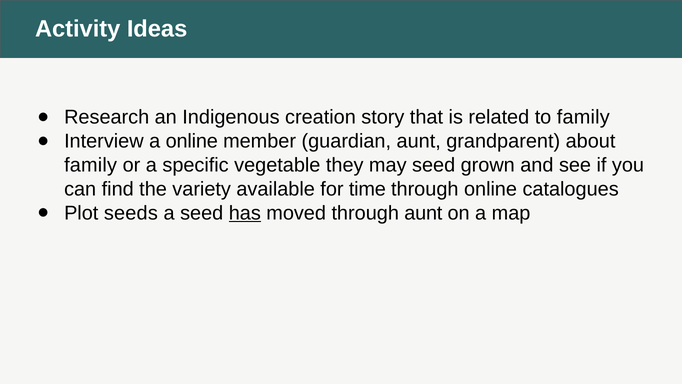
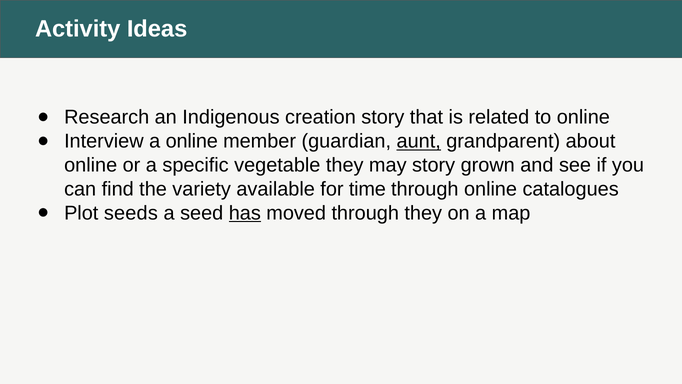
to family: family -> online (583, 117)
aunt underline: none -> present (419, 141)
family: family -> online (91, 165)
may seed: seed -> story (434, 165)
through aunt: aunt -> they (423, 213)
